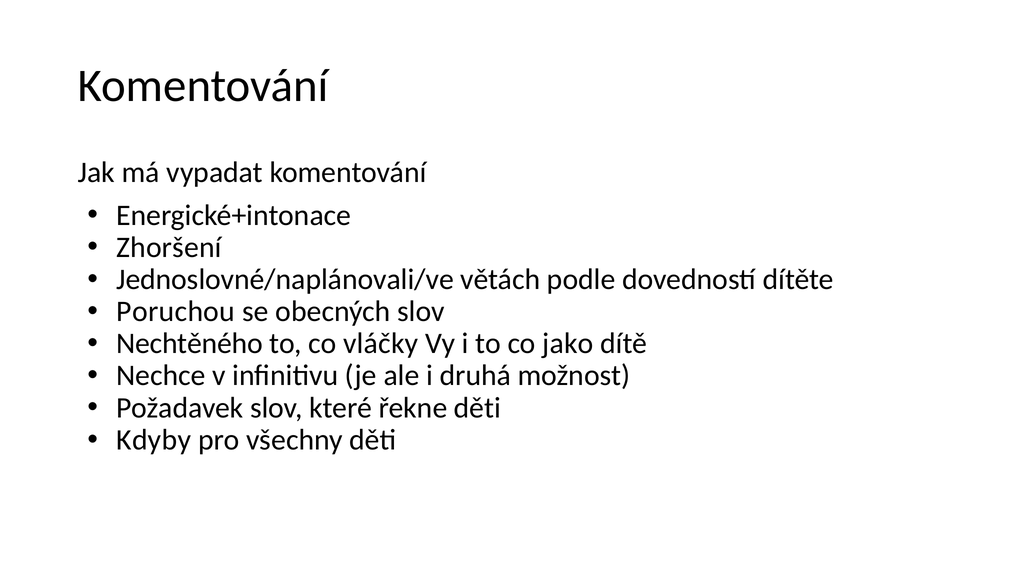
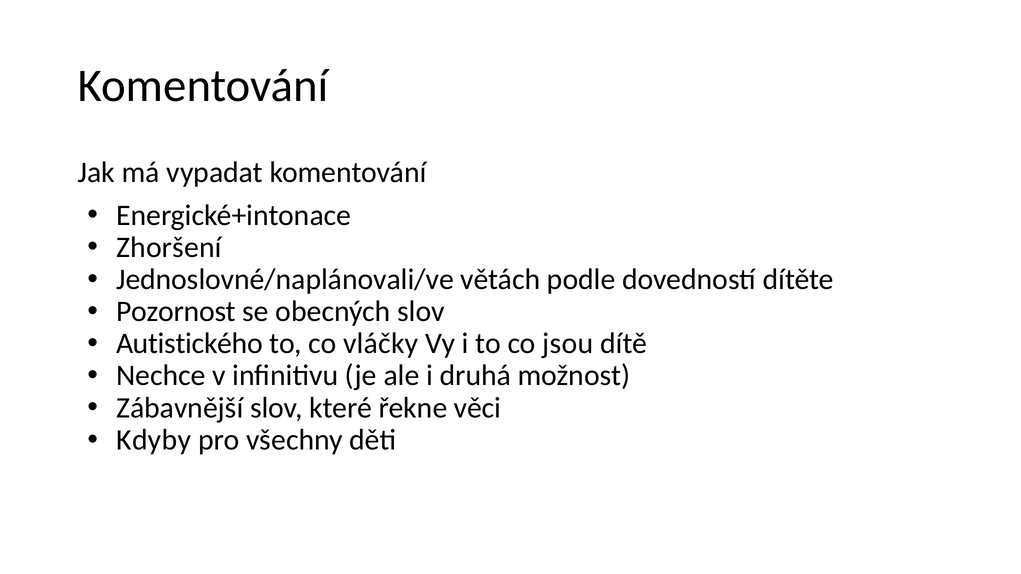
Poruchou: Poruchou -> Pozornost (176, 312)
Nechtěného: Nechtěného -> Autistického (190, 344)
jako: jako -> jsou (568, 344)
Požadavek: Požadavek -> Zábavnější (180, 408)
řekne děti: děti -> věci (477, 408)
